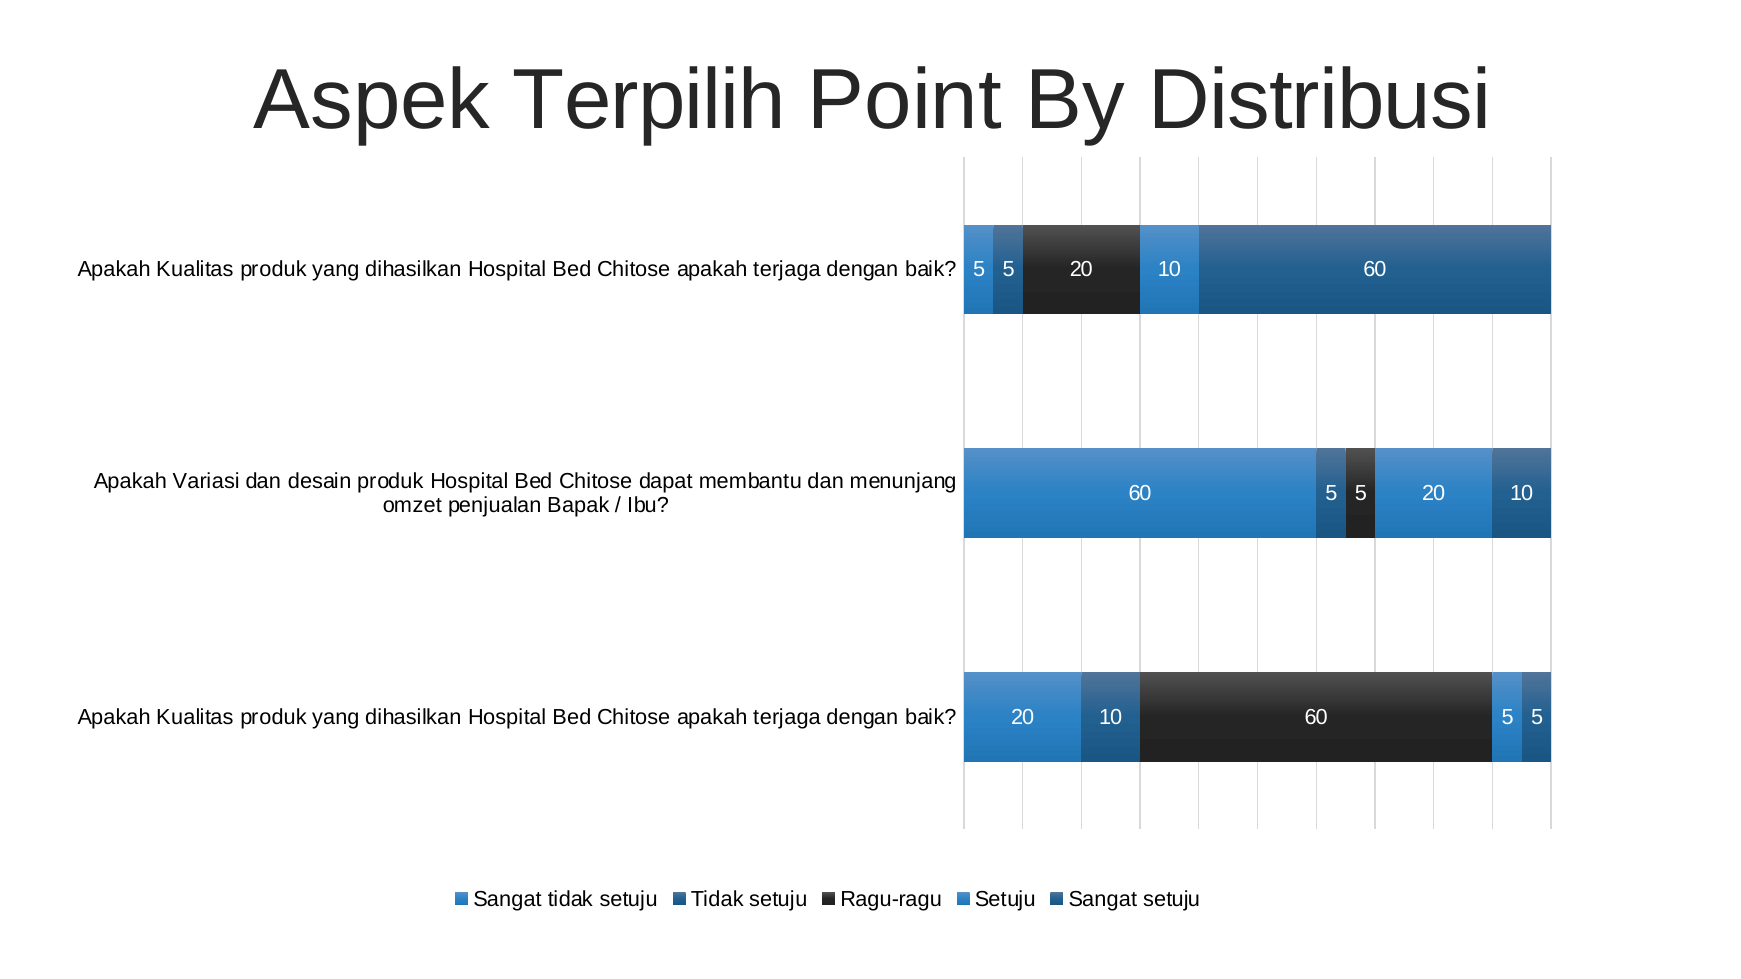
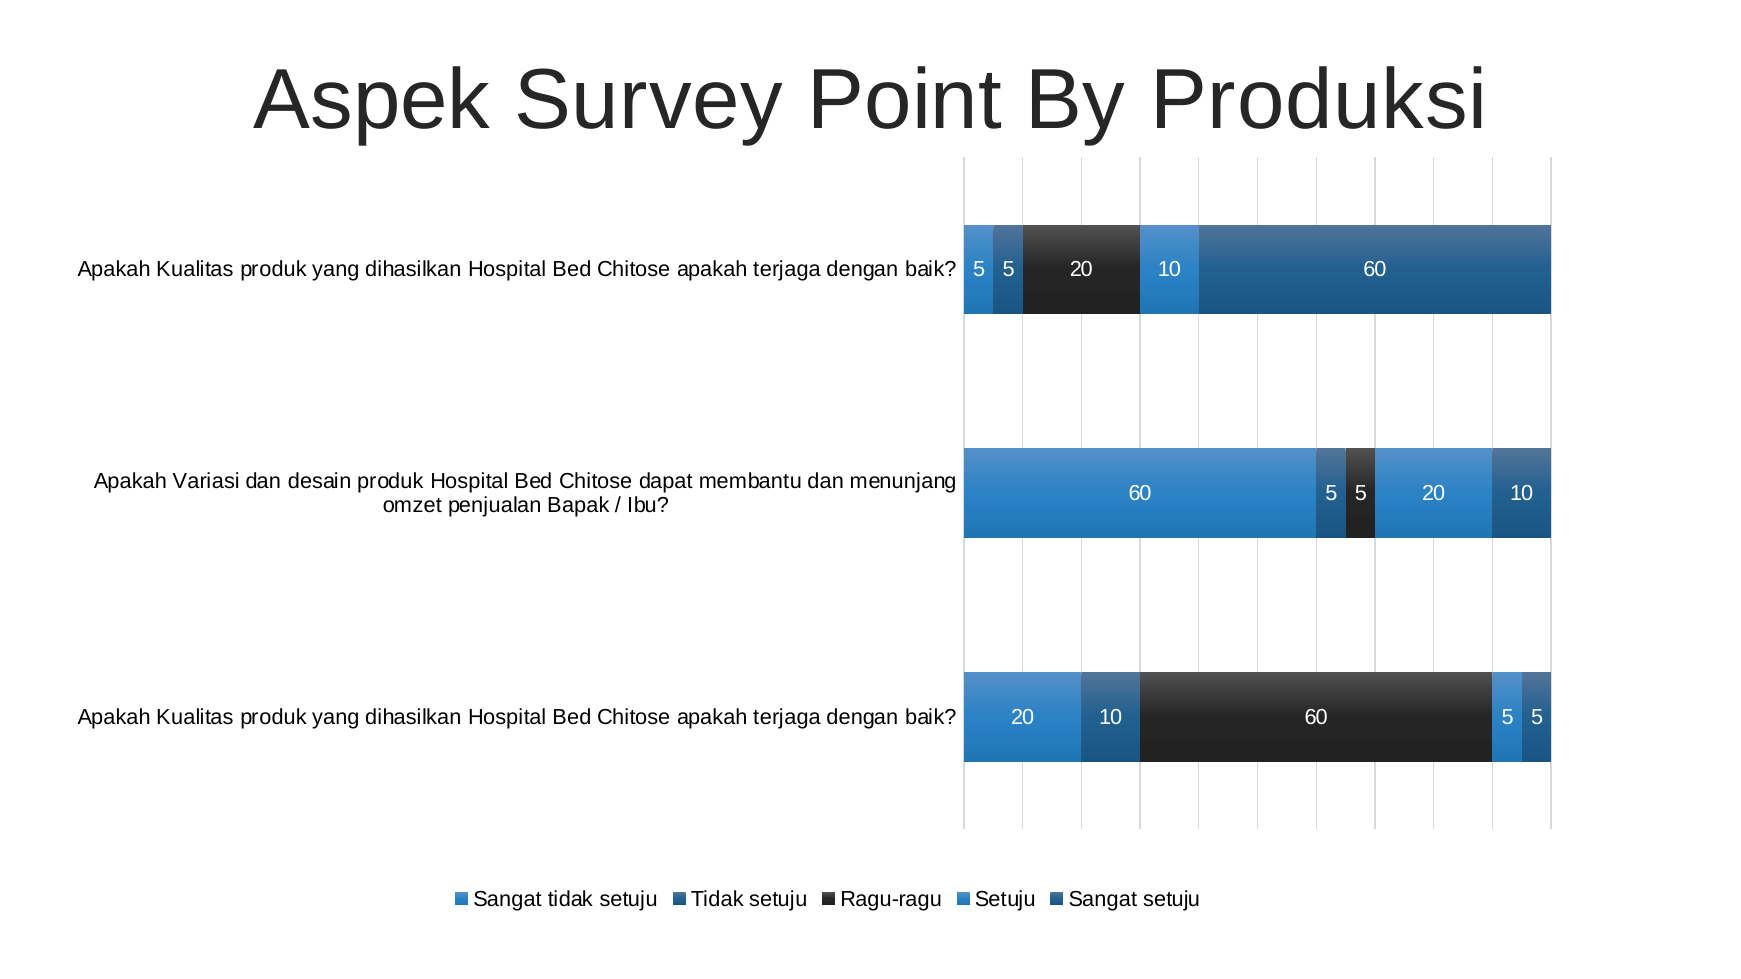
Terpilih: Terpilih -> Survey (649, 100)
Distribusi: Distribusi -> Produksi (1319, 100)
